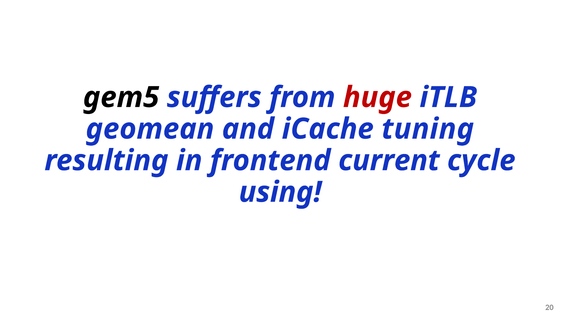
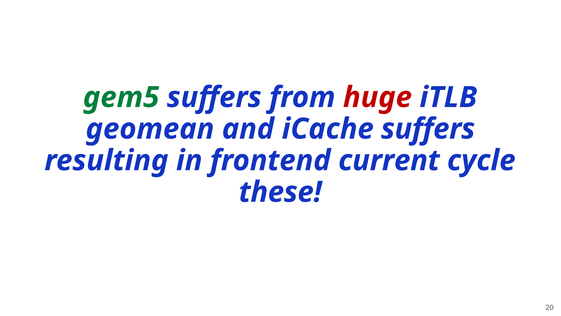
gem5 colour: black -> green (121, 97)
iCache tuning: tuning -> suffers (428, 129)
using: using -> these (280, 192)
